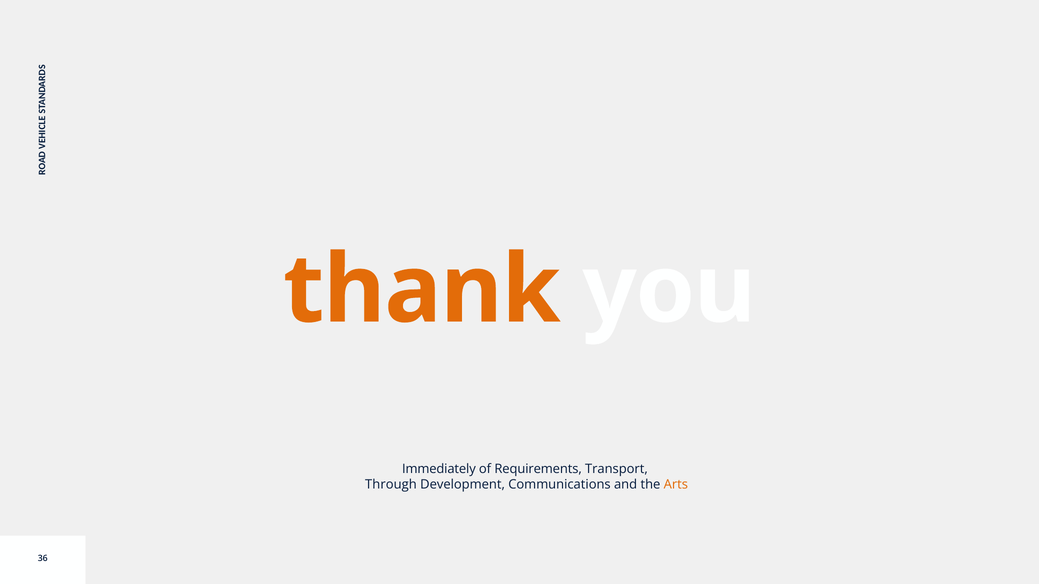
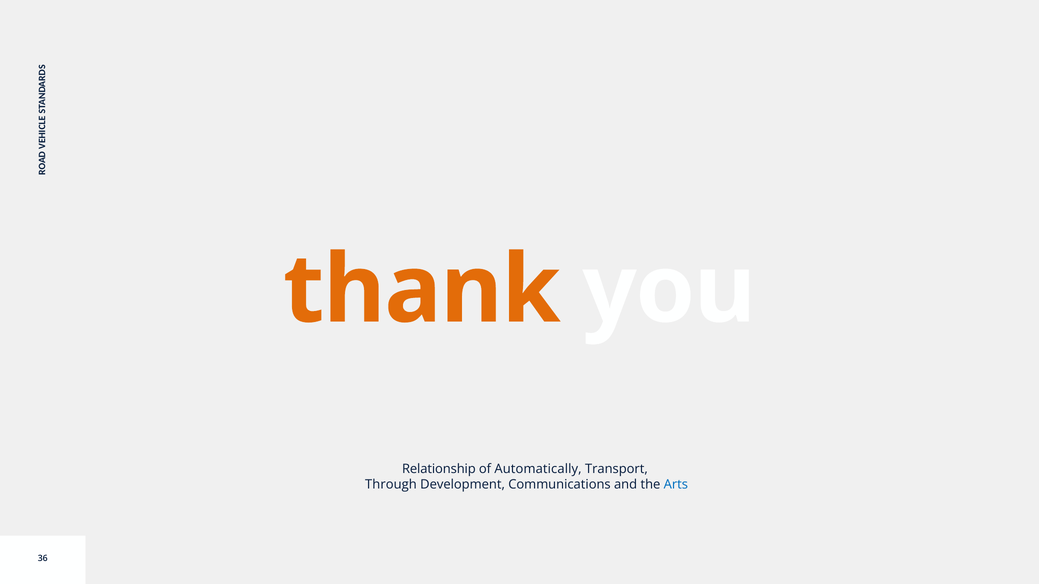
Immediately: Immediately -> Relationship (439, 469)
Requirements: Requirements -> Automatically (538, 469)
Arts colour: orange -> blue (676, 485)
